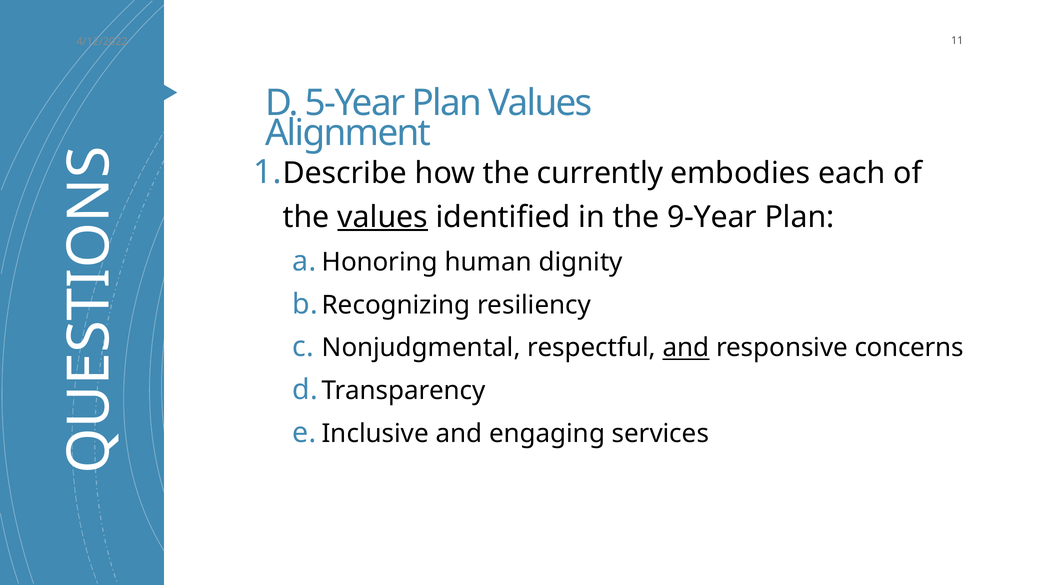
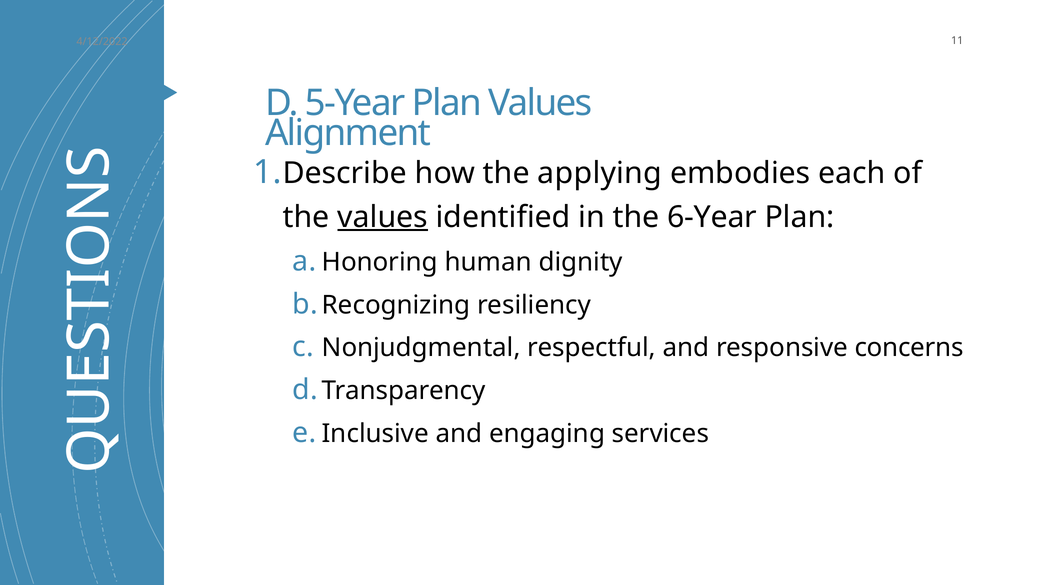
currently: currently -> applying (600, 173)
9-Year: 9-Year -> 6-Year (712, 217)
and underline: present -> none (686, 348)
